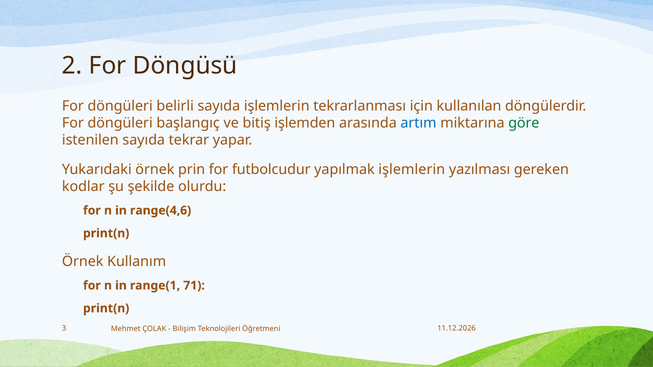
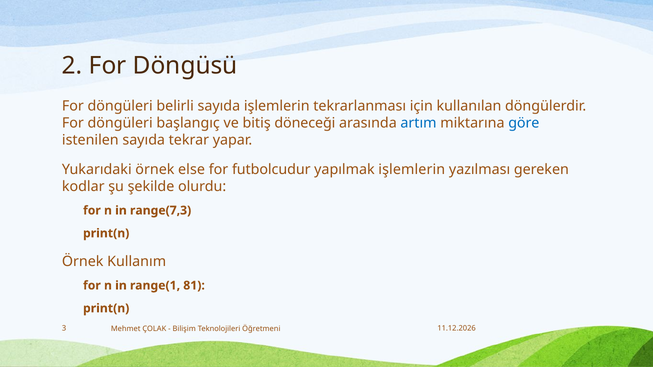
işlemden: işlemden -> döneceği (305, 123)
göre colour: green -> blue (524, 123)
prin: prin -> else (192, 170)
range(4,6: range(4,6 -> range(7,3 (161, 211)
71: 71 -> 81 (194, 286)
